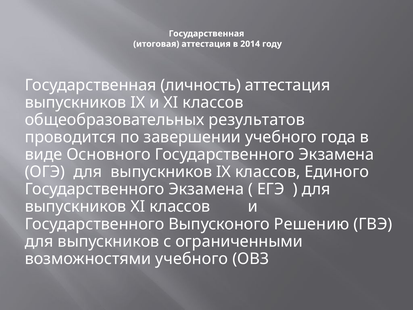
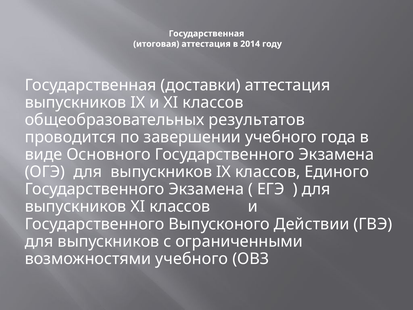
личность: личность -> доставки (201, 85)
Решению: Решению -> Действии (312, 224)
